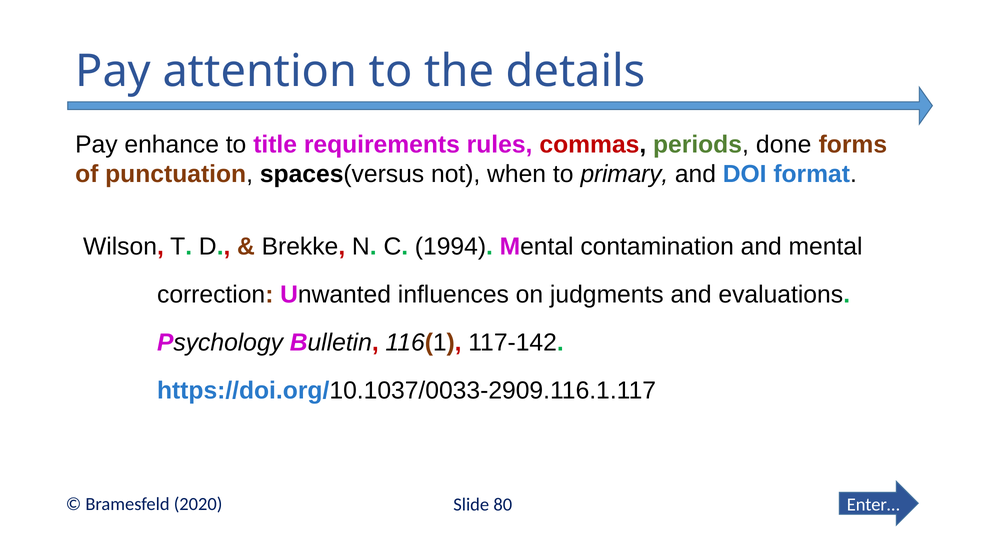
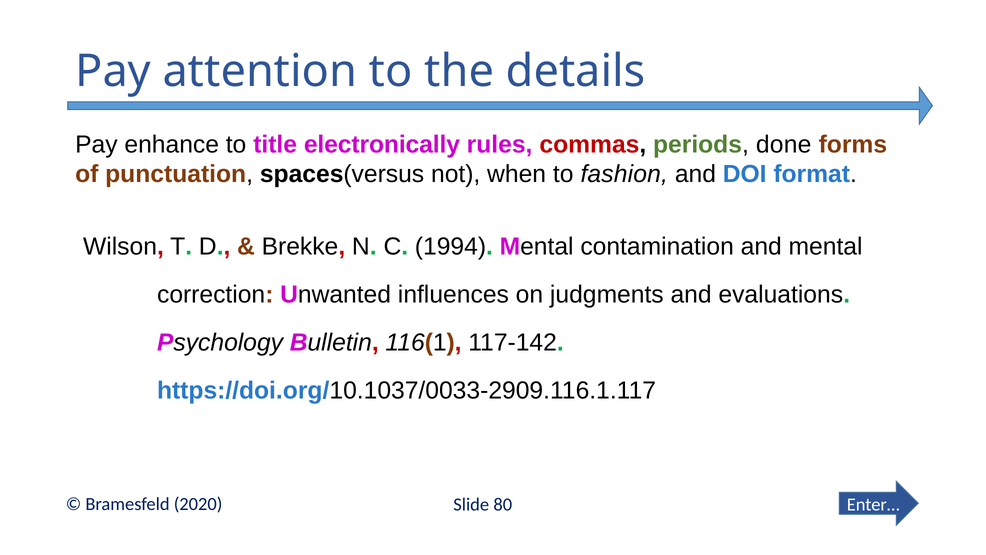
requirements: requirements -> electronically (382, 144)
primary: primary -> fashion (624, 174)
